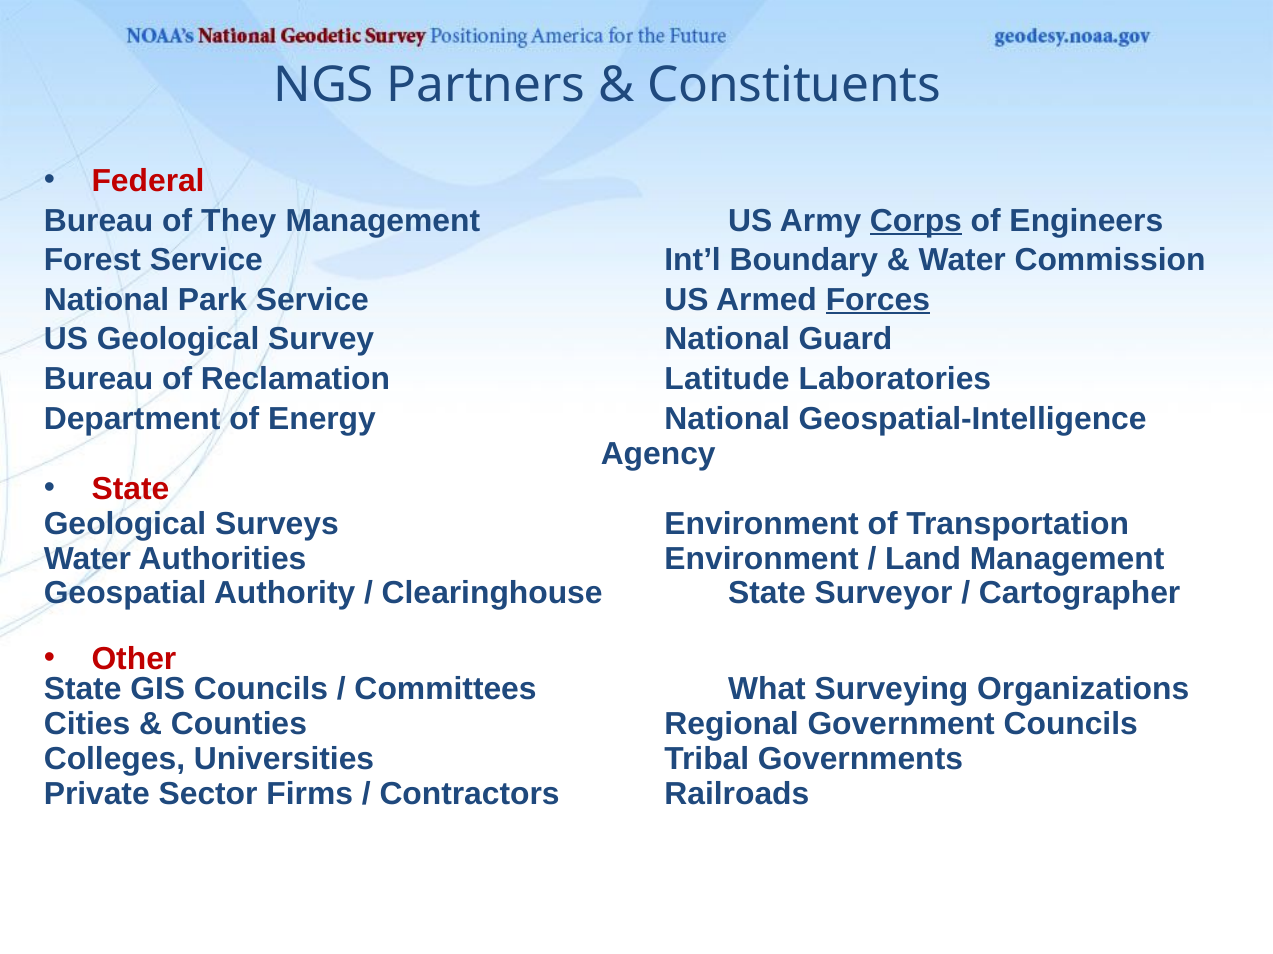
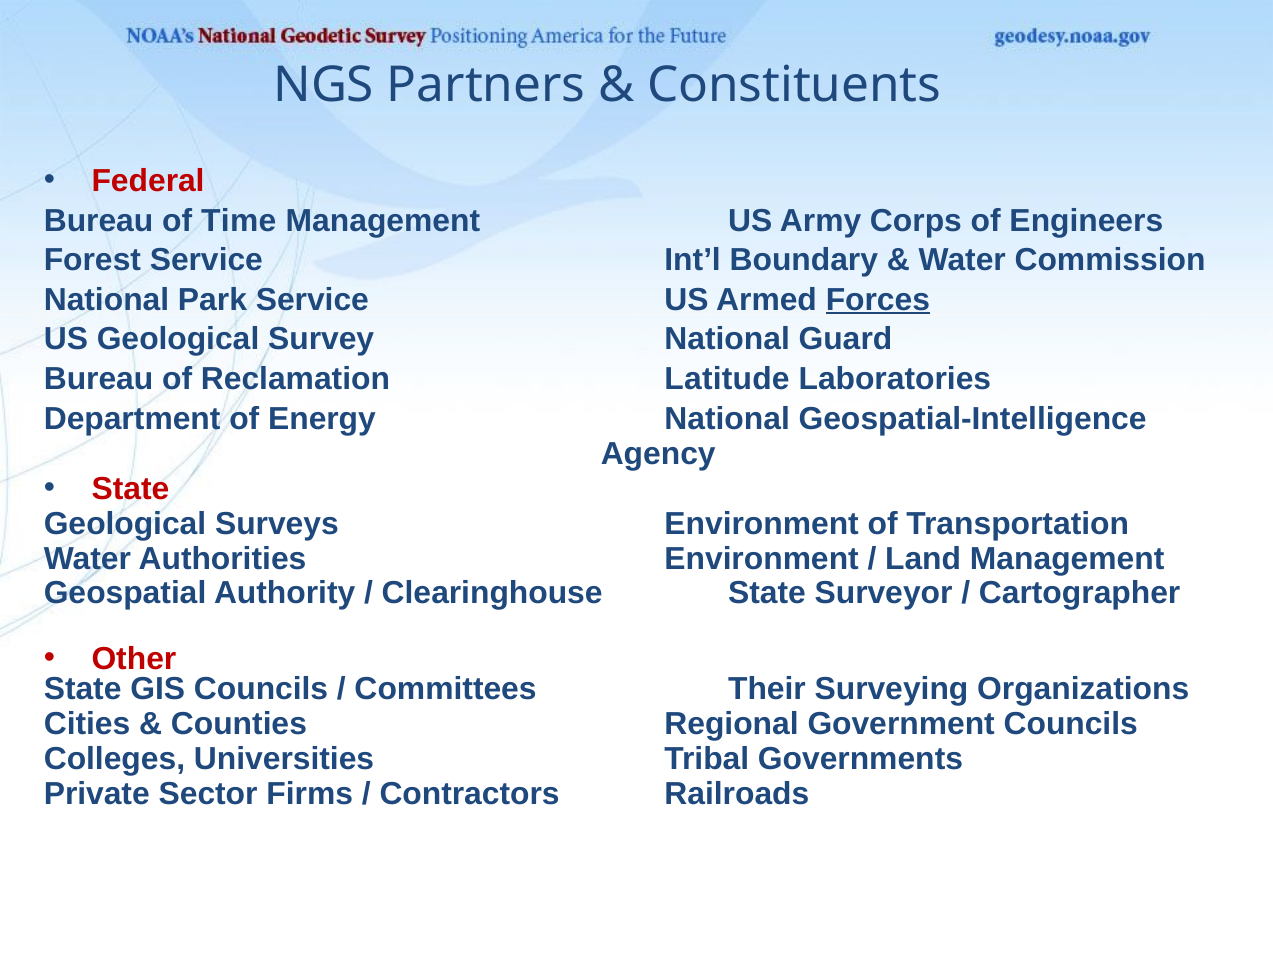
They: They -> Time (239, 221)
Corps underline: present -> none (916, 221)
What: What -> Their (767, 690)
